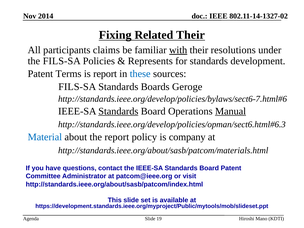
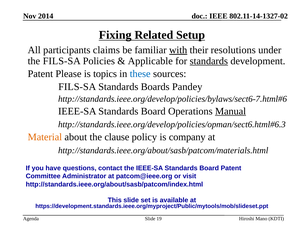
Related Their: Their -> Setup (191, 35)
Represents: Represents -> Applicable (150, 61)
standards underline: none -> present (209, 61)
Terms: Terms -> Please (68, 74)
is report: report -> topics (105, 74)
Geroge: Geroge -> Pandey (187, 87)
Standards underline: present -> none (118, 111)
Material colour: blue -> orange (45, 137)
the report: report -> clause (117, 137)
